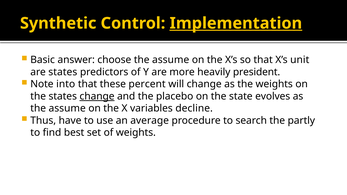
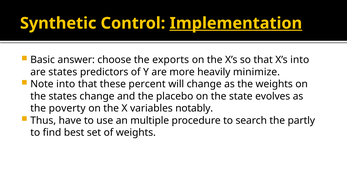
choose the assume: assume -> exports (171, 60)
X’s unit: unit -> into (300, 60)
president: president -> minimize (256, 72)
change underline: present -> none (97, 96)
assume: assume -> poverty (67, 108)
decline: decline -> notably (194, 108)
average: average -> multiple (150, 121)
